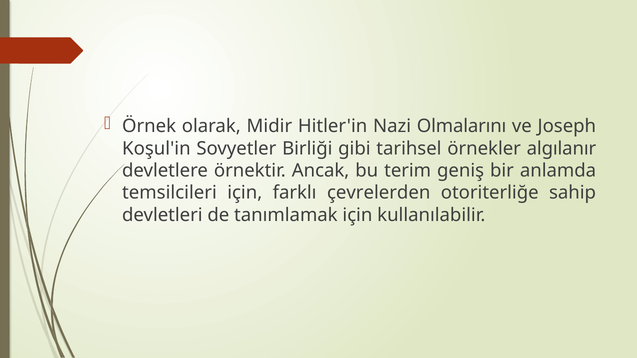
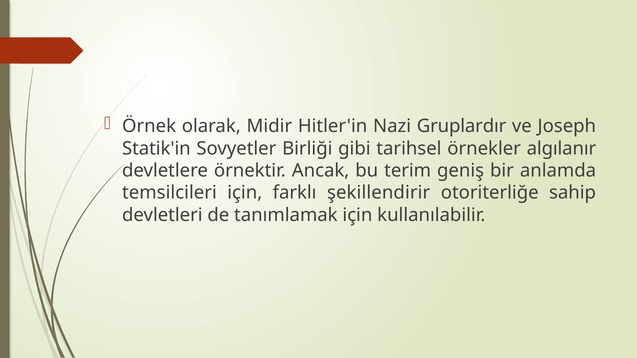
Olmalarını: Olmalarını -> Gruplardır (462, 126)
Koşul'in: Koşul'in -> Statik'in (156, 149)
çevrelerden: çevrelerden -> şekillendirir (379, 193)
